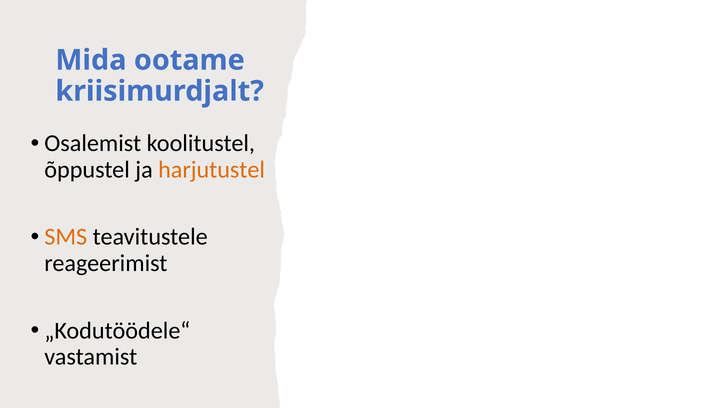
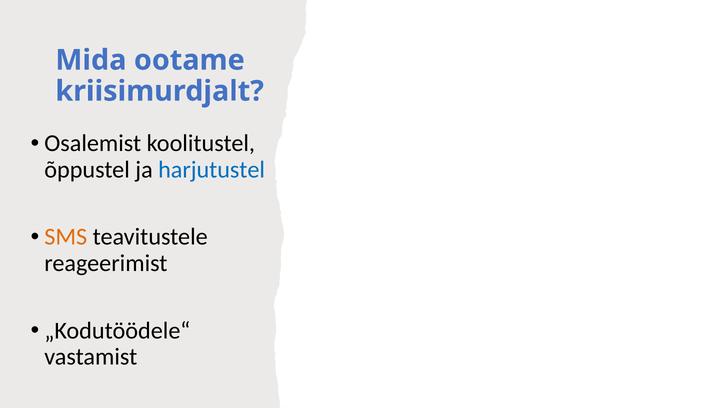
harjutustel colour: orange -> blue (212, 170)
